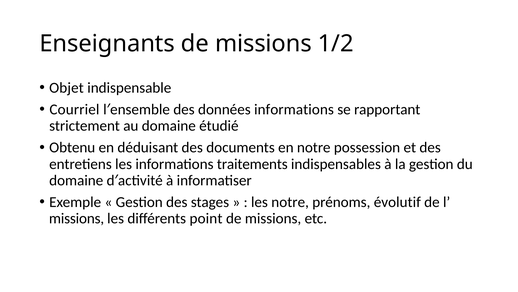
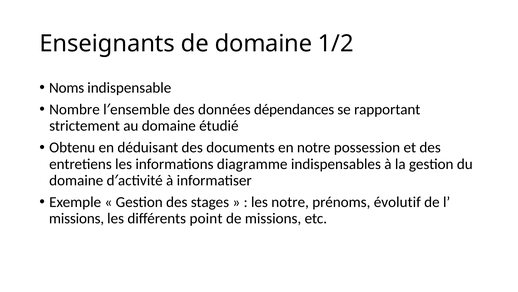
missions: missions -> domaine (263, 44)
Objet: Objet -> Noms (67, 88)
Courriel: Courriel -> Nombre (74, 109)
données informations: informations -> dépendances (294, 109)
traitements: traitements -> diagramme (252, 164)
